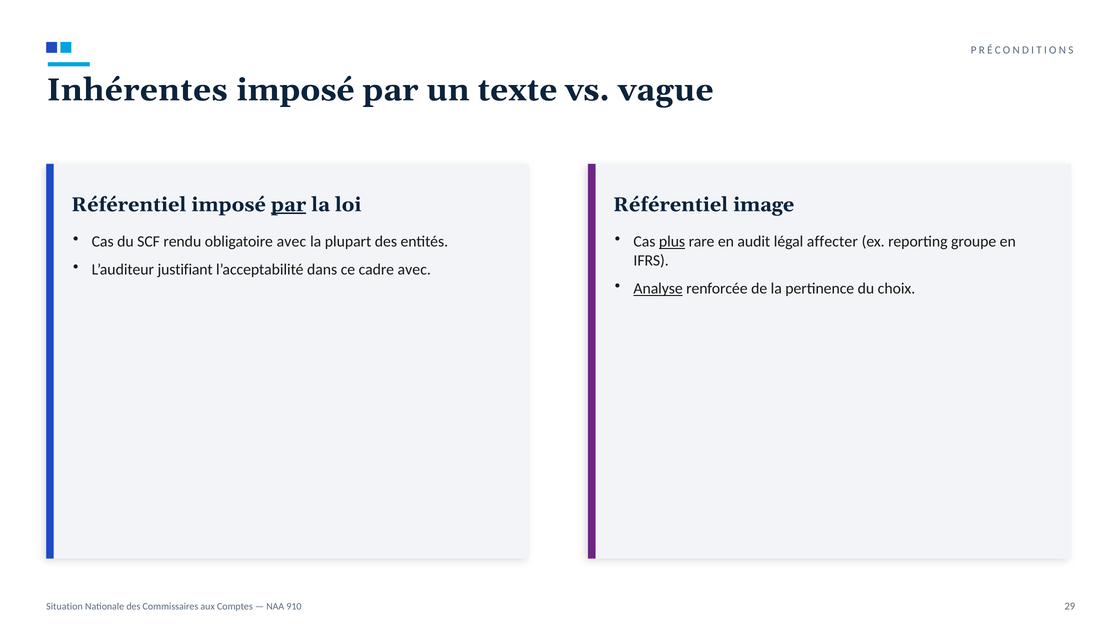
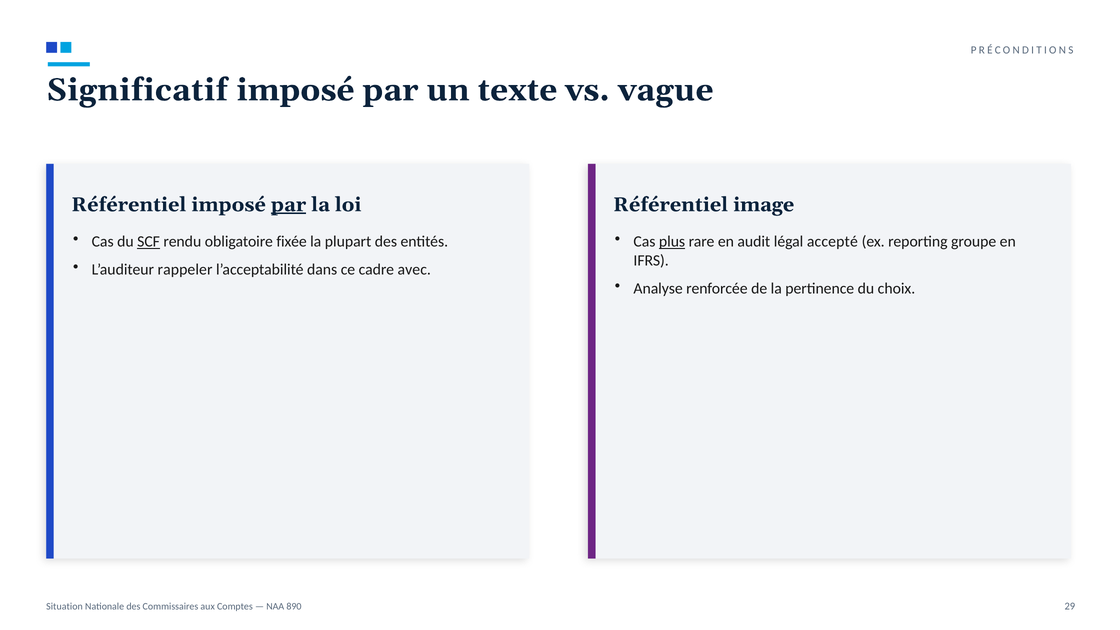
Inhérentes: Inhérentes -> Significatif (137, 90)
SCF underline: none -> present (149, 242)
obligatoire avec: avec -> fixée (292, 242)
affecter: affecter -> accepté (832, 242)
justifiant: justifiant -> rappeler (185, 270)
Analyse underline: present -> none (658, 289)
910: 910 -> 890 (294, 606)
